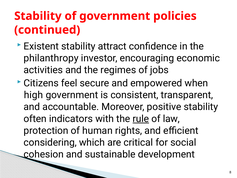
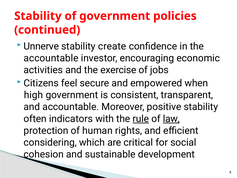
Existent: Existent -> Unnerve (41, 46)
attract: attract -> create (112, 46)
philanthropy: philanthropy -> accountable (51, 58)
regimes: regimes -> exercise (118, 70)
law underline: none -> present (171, 119)
